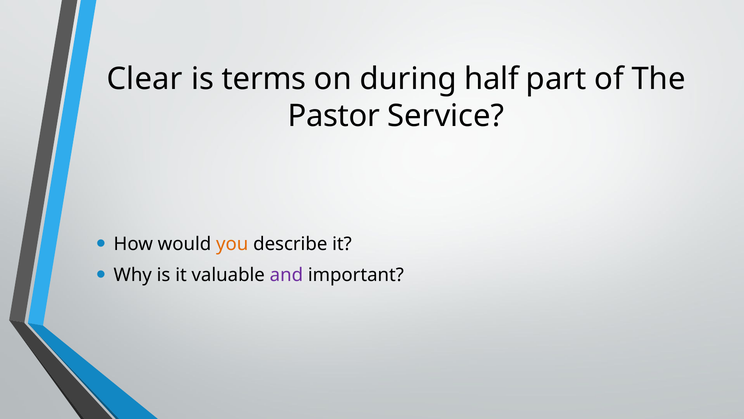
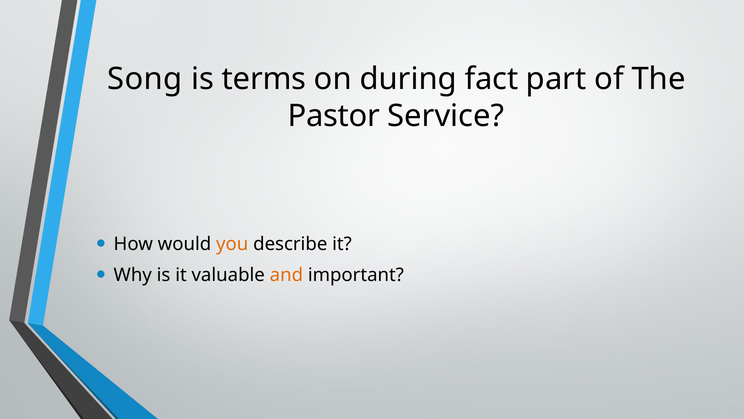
Clear: Clear -> Song (145, 79)
half: half -> fact (492, 79)
and colour: purple -> orange (286, 275)
